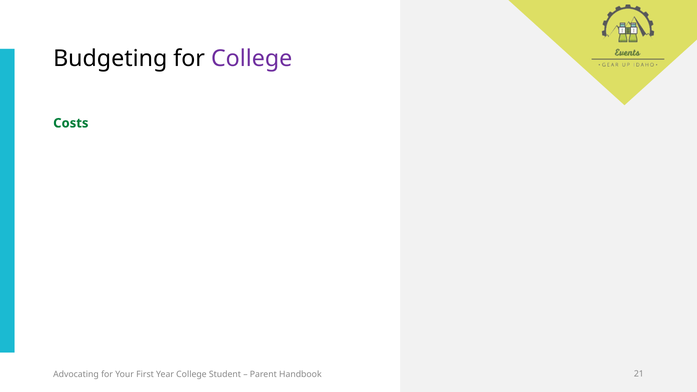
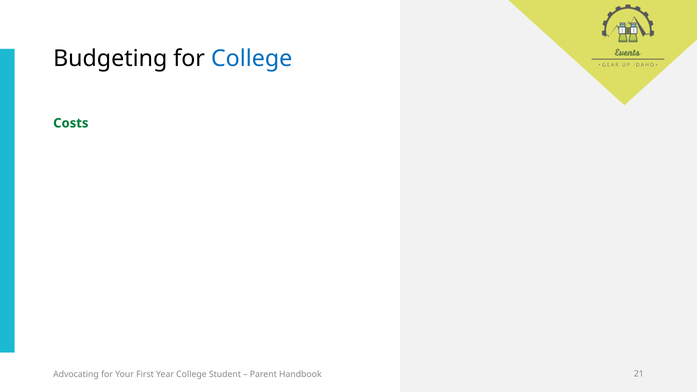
College colour: purple -> blue (252, 59)
